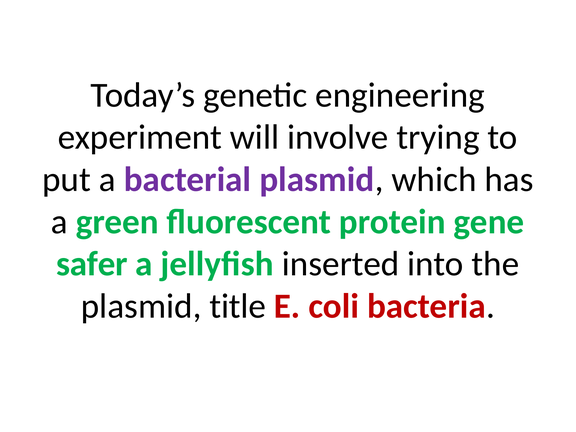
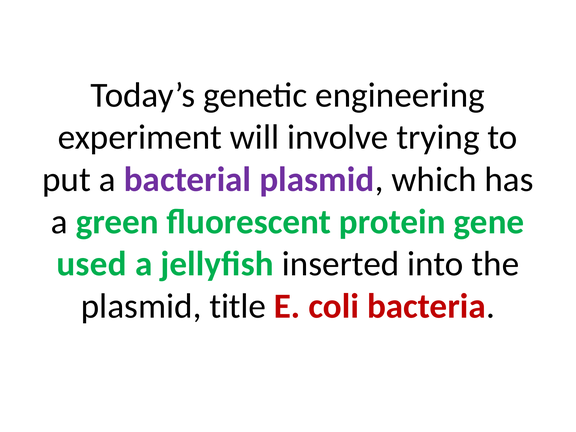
safer: safer -> used (92, 264)
